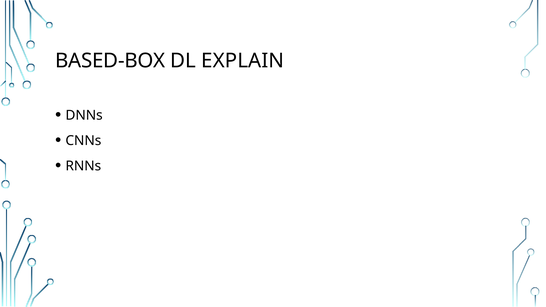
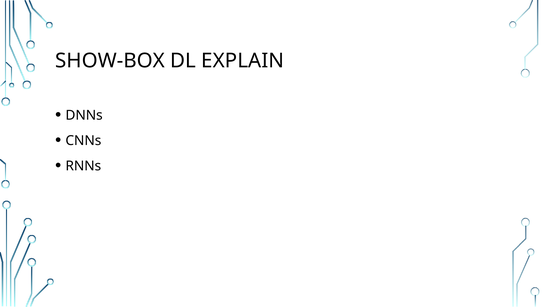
BASED-BOX: BASED-BOX -> SHOW-BOX (110, 61)
